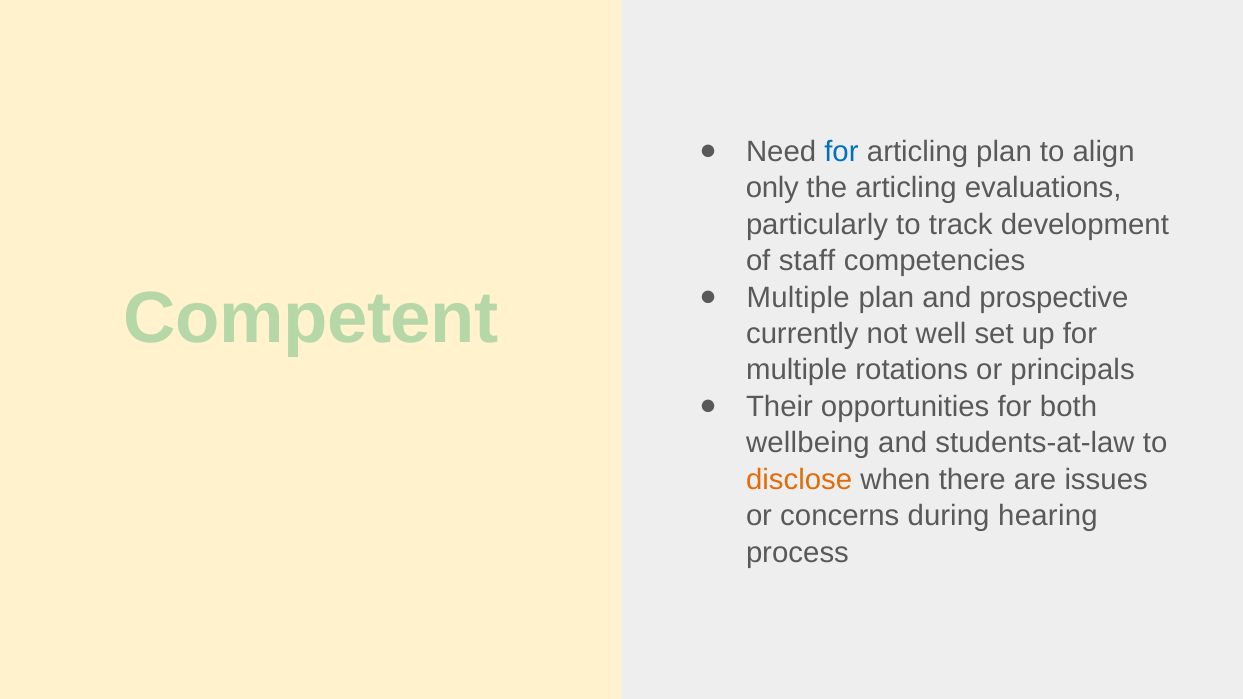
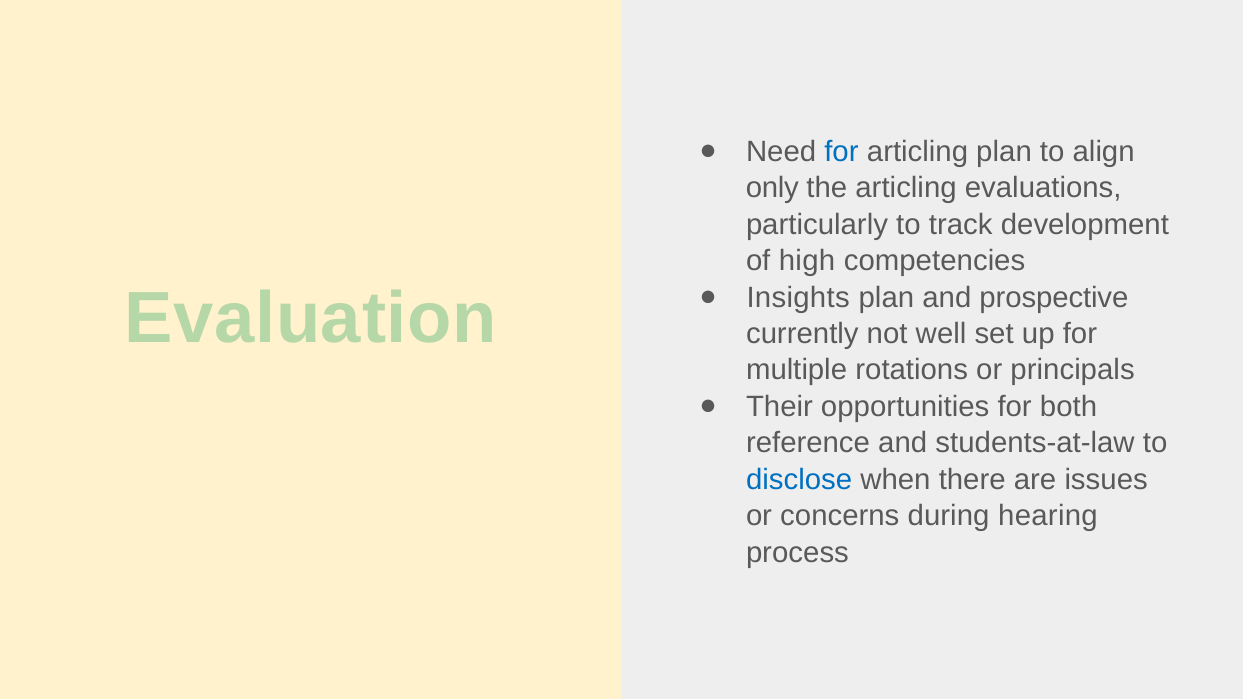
staff: staff -> high (807, 261)
Multiple: Multiple -> Insights (798, 297)
Competent: Competent -> Evaluation (311, 318)
wellbeing: wellbeing -> reference (808, 443)
disclose colour: orange -> blue (799, 480)
